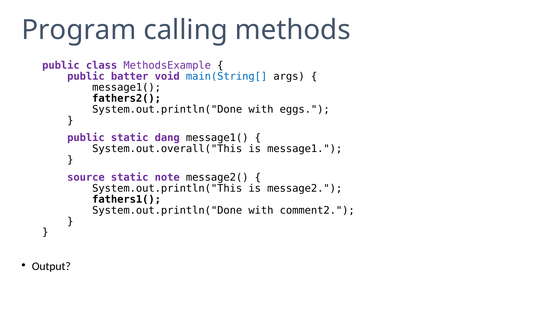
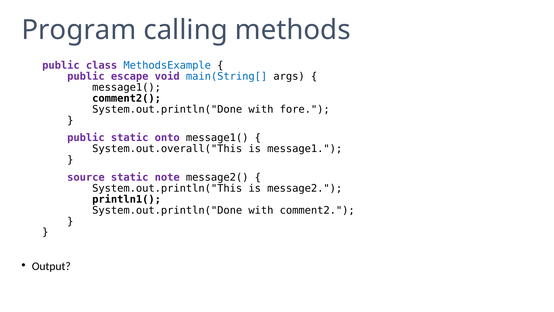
MethodsExample colour: purple -> blue (167, 65)
batter: batter -> escape (130, 76)
fathers2(: fathers2( -> comment2( (127, 98)
eggs: eggs -> fore (305, 109)
dang: dang -> onto (167, 138)
fathers1(: fathers1( -> println1( (127, 199)
